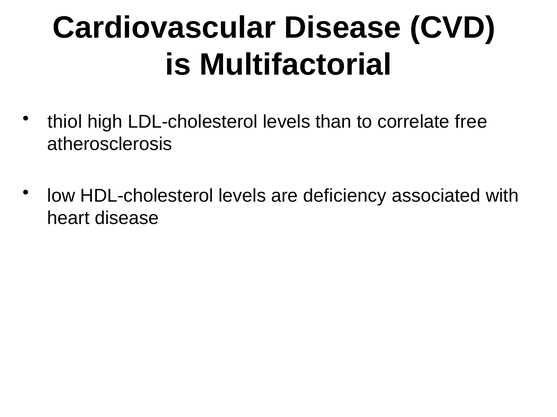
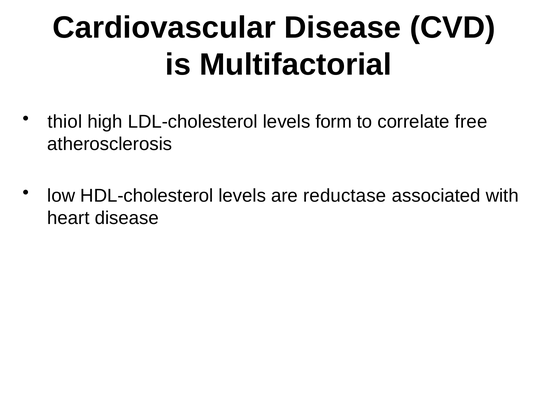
than: than -> form (334, 122)
deficiency: deficiency -> reductase (345, 196)
